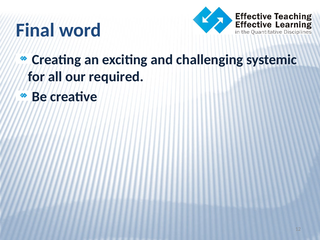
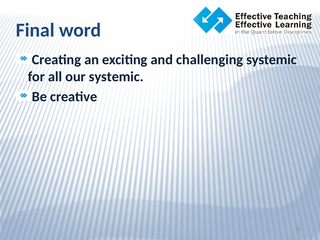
our required: required -> systemic (116, 77)
